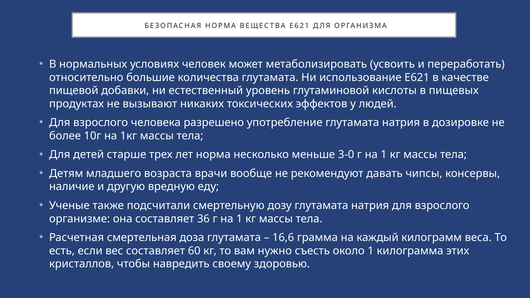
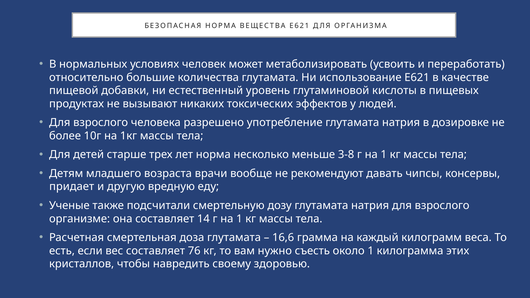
3-0: 3-0 -> 3-8 (346, 155)
наличие: наличие -> придает (72, 187)
36: 36 -> 14 (203, 219)
60: 60 -> 76 (194, 251)
